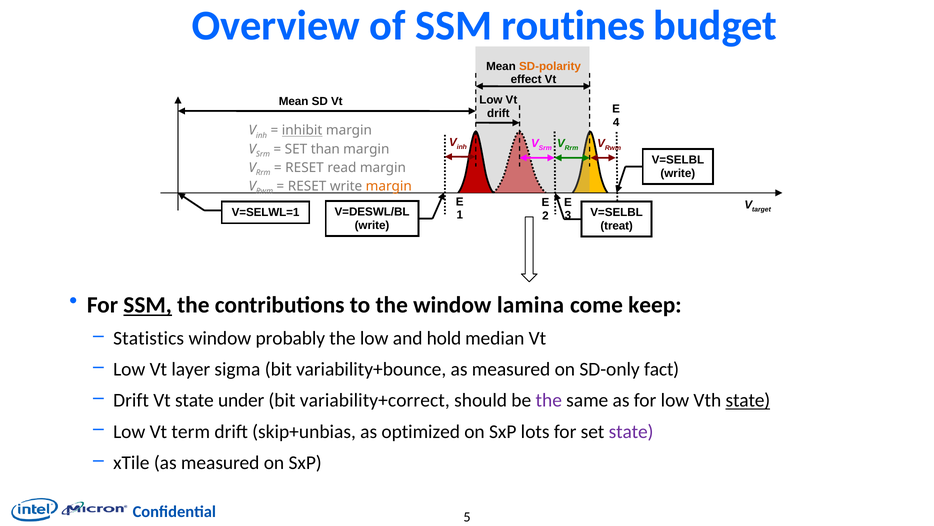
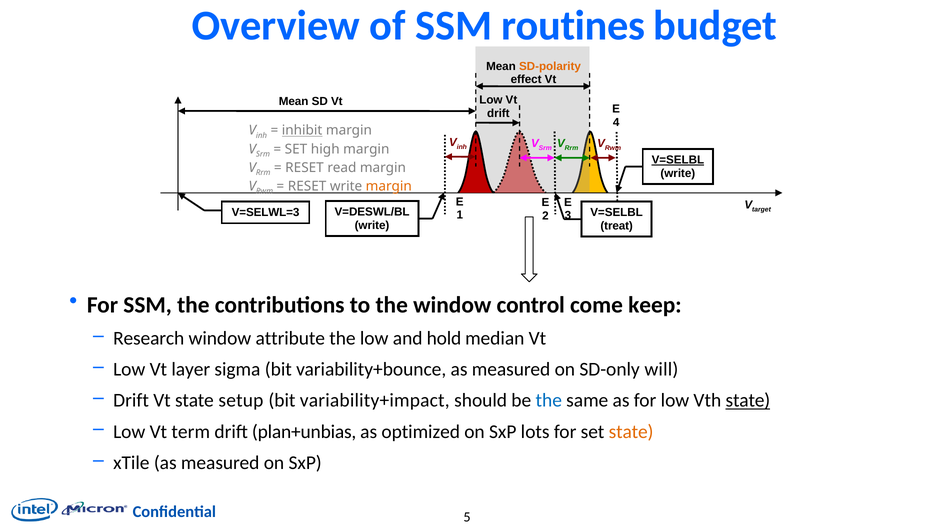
than: than -> high (325, 149)
V=SELBL underline: none -> present (678, 160)
V=SELWL=1: V=SELWL=1 -> V=SELWL=3 (266, 212)
SSM underline: present -> none (148, 305)
lamina: lamina -> control (531, 305)
Statistics: Statistics -> Research (149, 338)
probably: probably -> attribute (290, 338)
fact: fact -> will (661, 369)
under: under -> setup (241, 400)
variability+correct: variability+correct -> variability+impact (375, 400)
the colour: purple -> blue (549, 400)
skip+unbias: skip+unbias -> plan+unbias (304, 431)
state colour: purple -> orange (631, 431)
